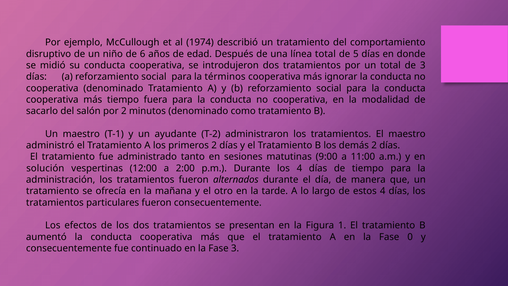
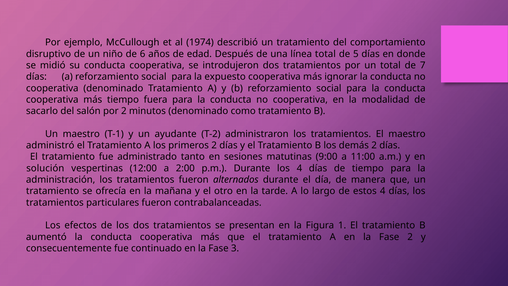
de 3: 3 -> 7 (423, 65)
términos: términos -> expuesto (225, 77)
fueron consecuentemente: consecuentemente -> contrabalanceadas (218, 202)
Fase 0: 0 -> 2 (410, 237)
